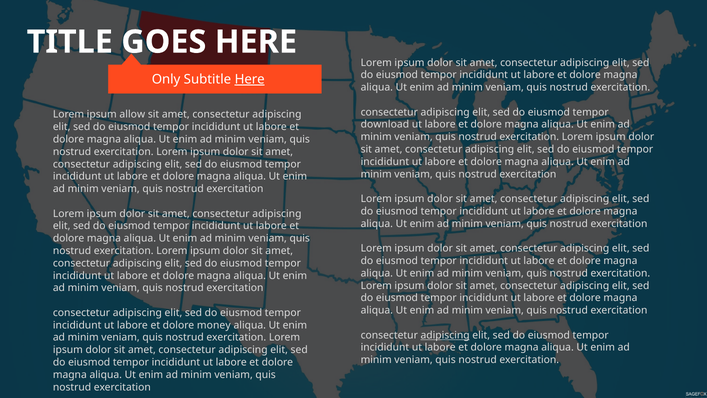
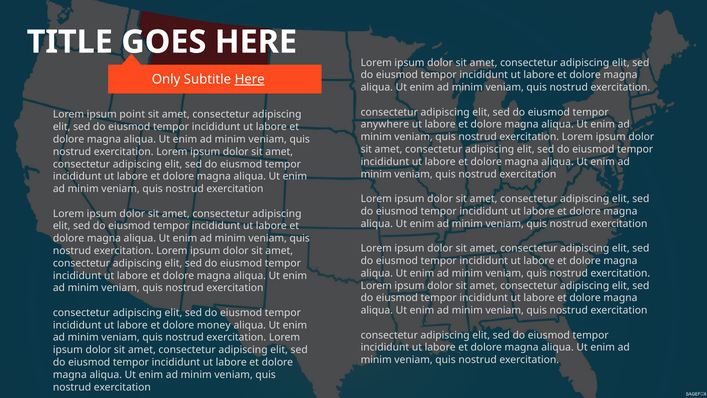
allow: allow -> point (132, 114)
download: download -> anywhere (385, 124)
adipiscing underline: present -> none (445, 335)
